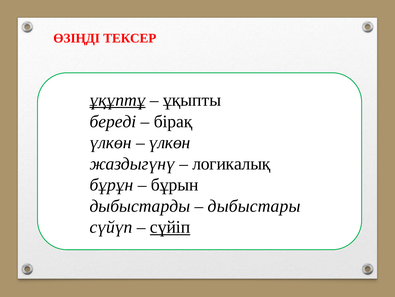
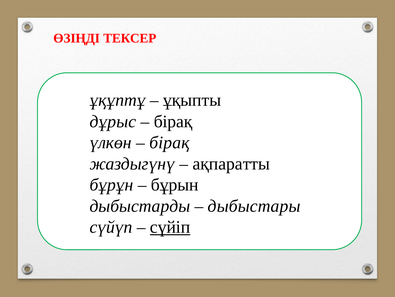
ұқұптұ underline: present -> none (118, 100)
береді: береді -> дұрыс (113, 121)
үлкөн: үлкөн -> бірақ (169, 142)
логикалық: логикалық -> ақпаратты (231, 163)
